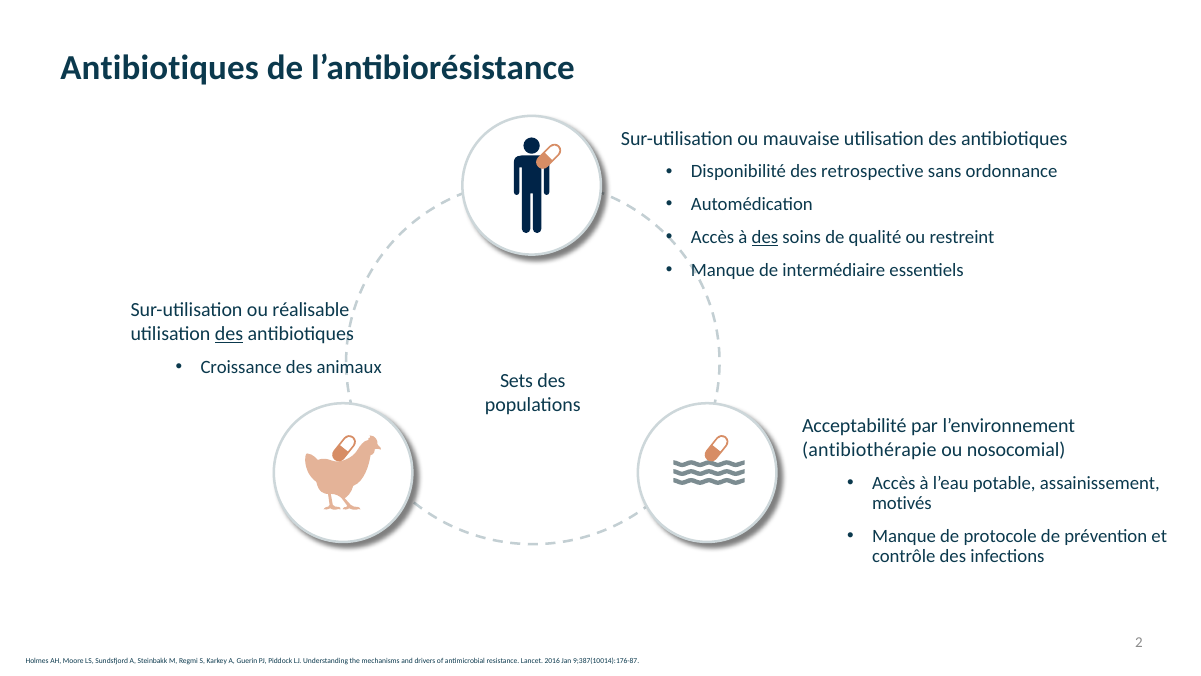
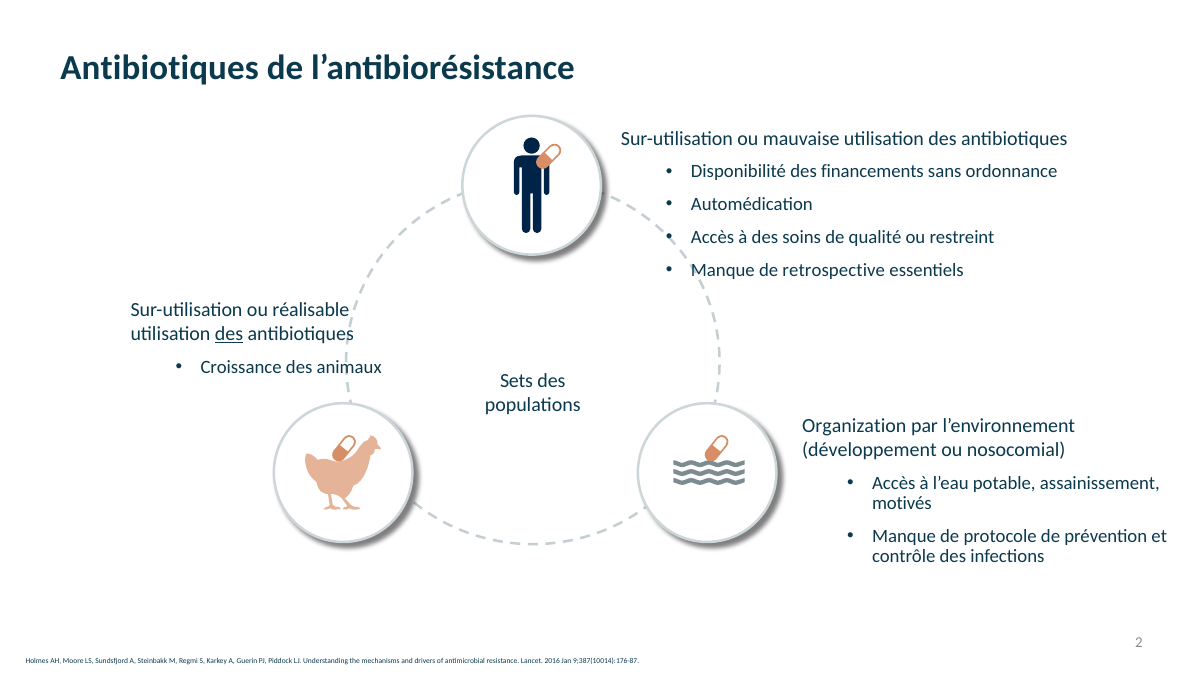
retrospective: retrospective -> financements (872, 172)
des underline: present -> none (765, 237)
intermédiaire: intermédiaire -> retrospective (834, 270)
Acceptabilité: Acceptabilité -> Organization (854, 426)
antibiothérapie: antibiothérapie -> développement (869, 450)
